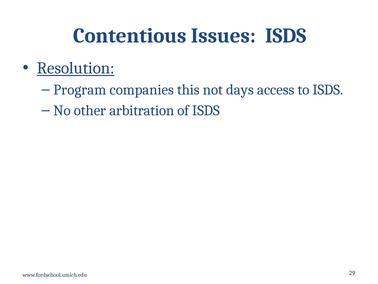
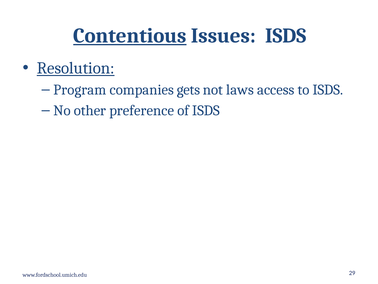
Contentious underline: none -> present (130, 36)
this: this -> gets (188, 90)
days: days -> laws (240, 90)
arbitration: arbitration -> preference (142, 110)
